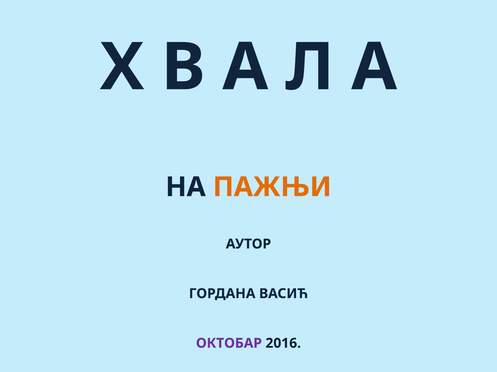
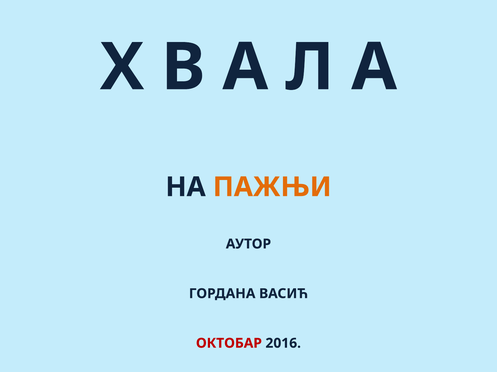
ОКТОБАР colour: purple -> red (229, 344)
